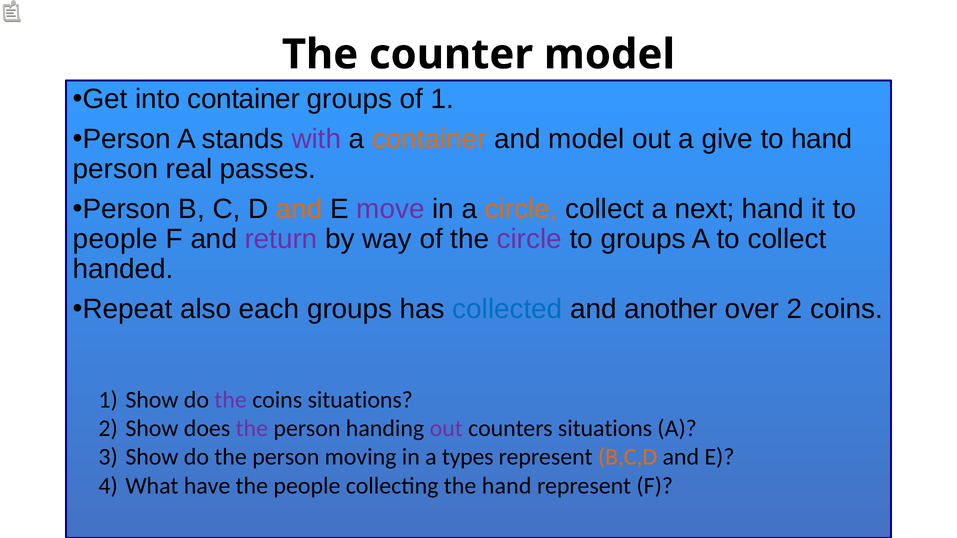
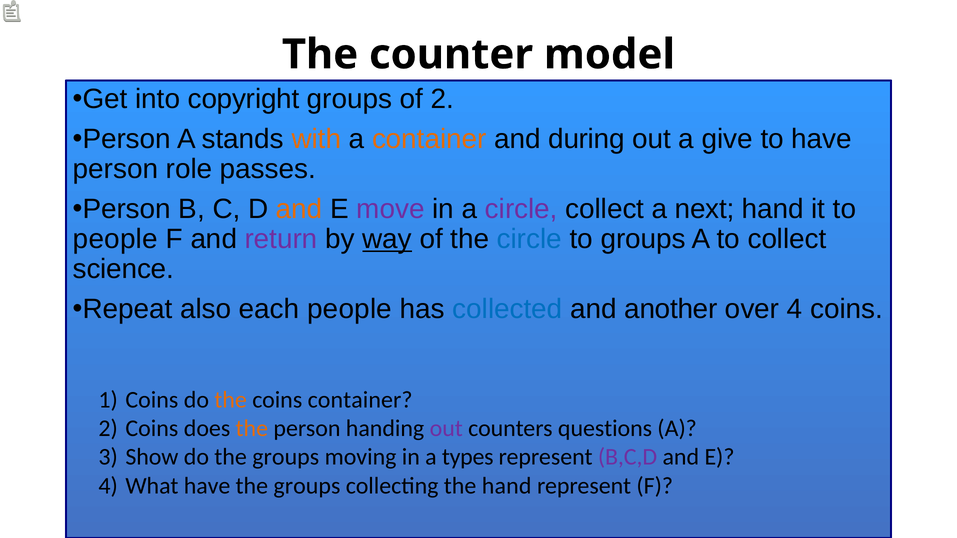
into container: container -> copyright (244, 99)
of 1: 1 -> 2 (442, 99)
with colour: purple -> orange (316, 139)
and model: model -> during (587, 139)
to hand: hand -> have (822, 139)
real: real -> role (189, 169)
circle colour: orange -> purple (521, 209)
way underline: none -> present (387, 239)
circle colour: purple -> blue (529, 239)
handed: handed -> science (123, 269)
each groups: groups -> people (350, 309)
over 2: 2 -> 4 (795, 309)
Show: Show -> Coins (152, 400)
the colour: purple -> orange (231, 400)
coins situations: situations -> container (360, 400)
Show: Show -> Coins (152, 429)
the colour: purple -> orange (252, 429)
counters situations: situations -> questions (605, 429)
do the person: person -> groups (286, 457)
B,C,D colour: orange -> purple (628, 457)
people: people -> groups (307, 486)
